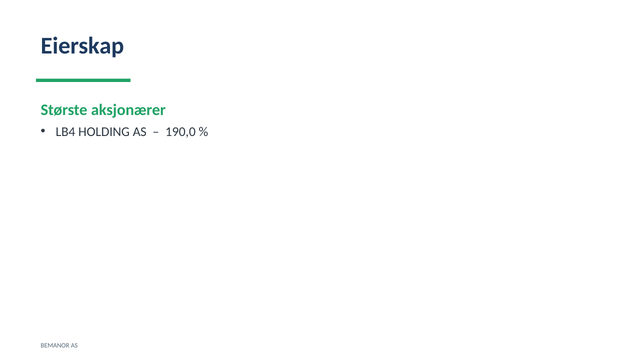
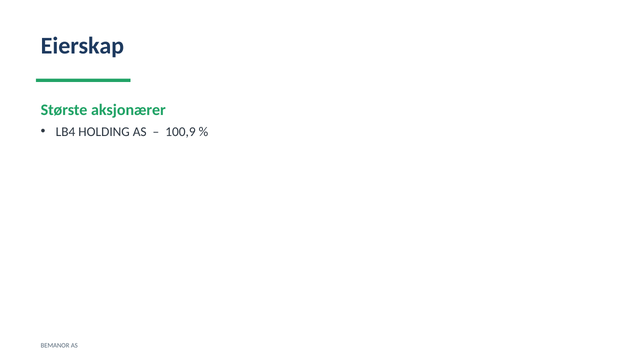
190,0: 190,0 -> 100,9 (181, 132)
